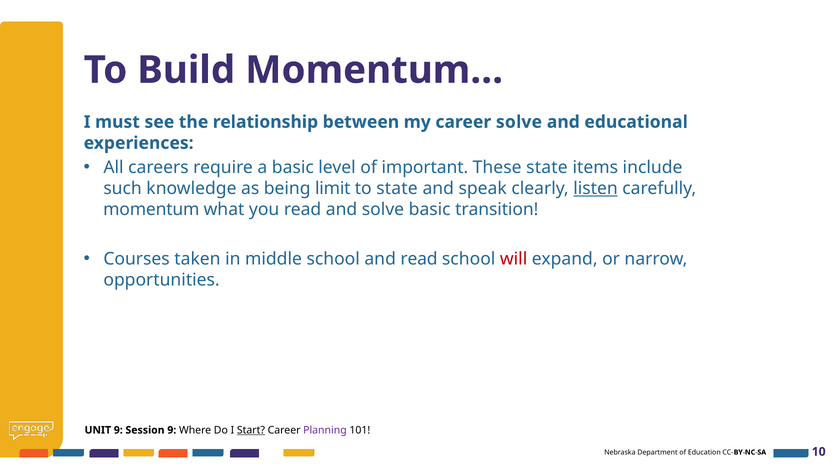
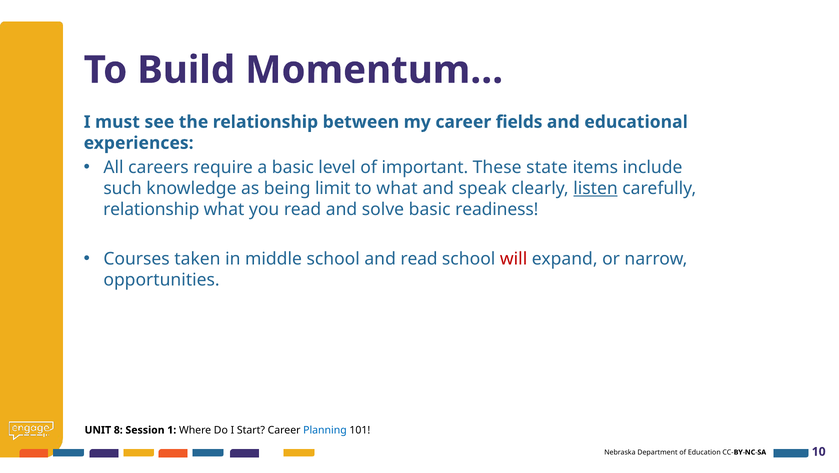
career solve: solve -> fields (519, 122)
to state: state -> what (397, 188)
momentum: momentum -> relationship (151, 209)
transition: transition -> readiness (497, 209)
UNIT 9: 9 -> 8 (118, 430)
Session 9: 9 -> 1 (172, 430)
Start underline: present -> none (251, 430)
Planning colour: purple -> blue (325, 430)
